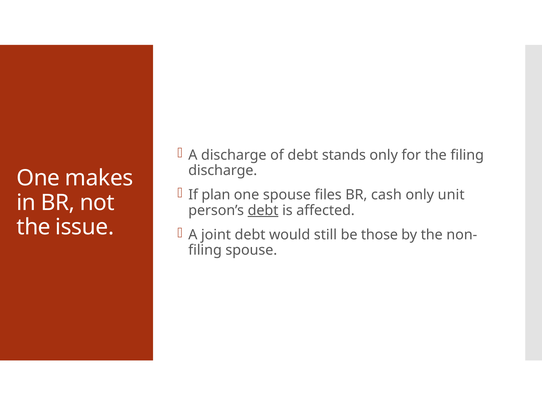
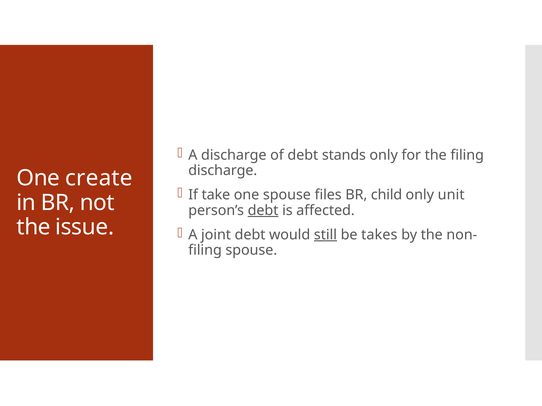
makes: makes -> create (99, 178)
plan: plan -> take (216, 195)
cash: cash -> child (387, 195)
still underline: none -> present (325, 235)
those: those -> takes (379, 235)
